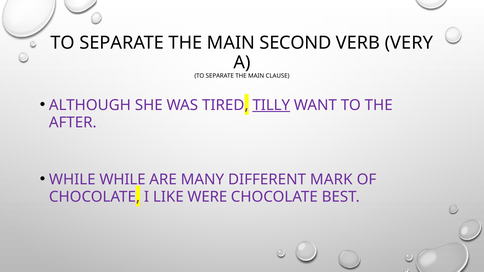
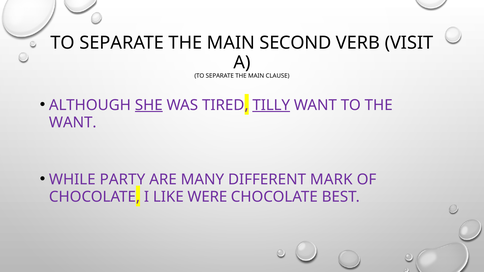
VERY: VERY -> VISIT (409, 43)
SHE underline: none -> present (149, 105)
AFTER: AFTER -> WANT (73, 123)
WHILE WHILE: WHILE -> PARTY (122, 180)
